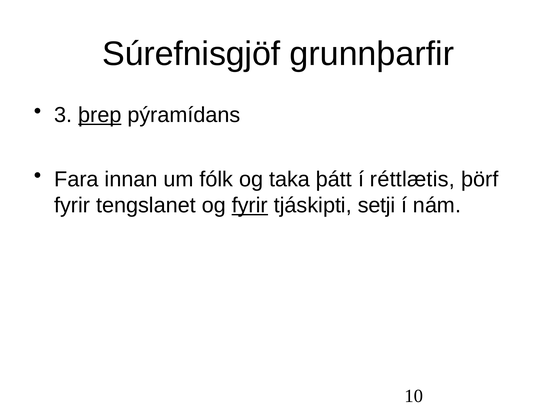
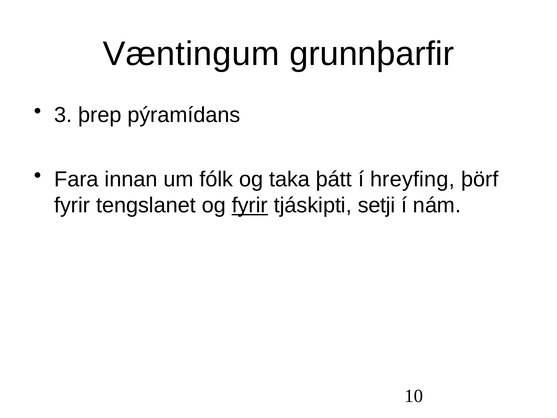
Súrefnisgjöf: Súrefnisgjöf -> Væntingum (191, 54)
þrep underline: present -> none (100, 115)
réttlætis: réttlætis -> hreyfing (412, 179)
